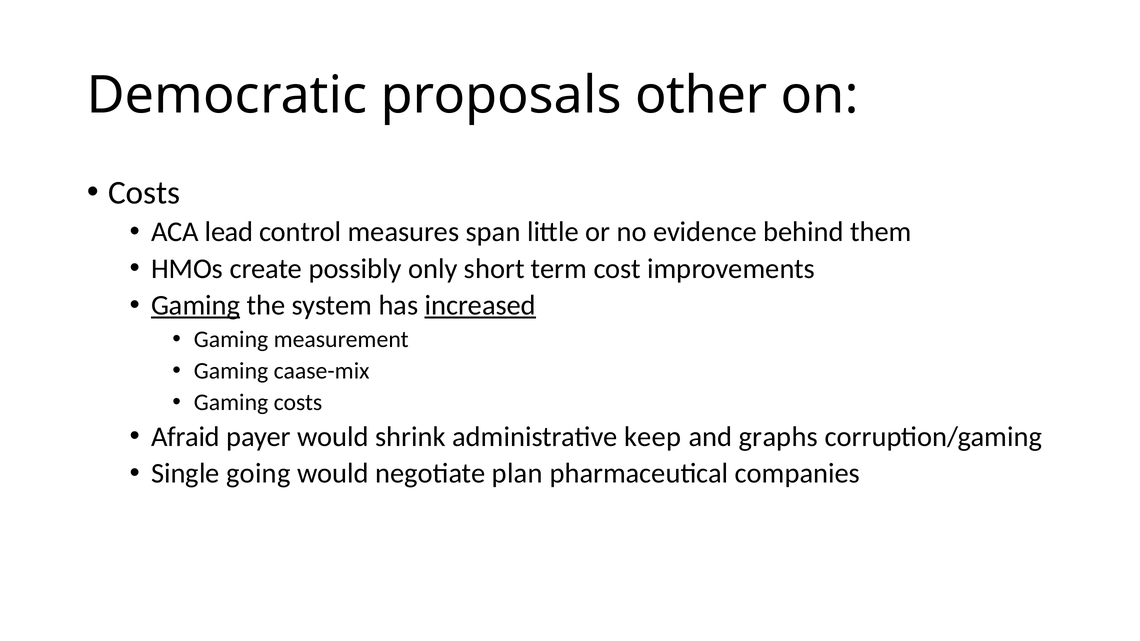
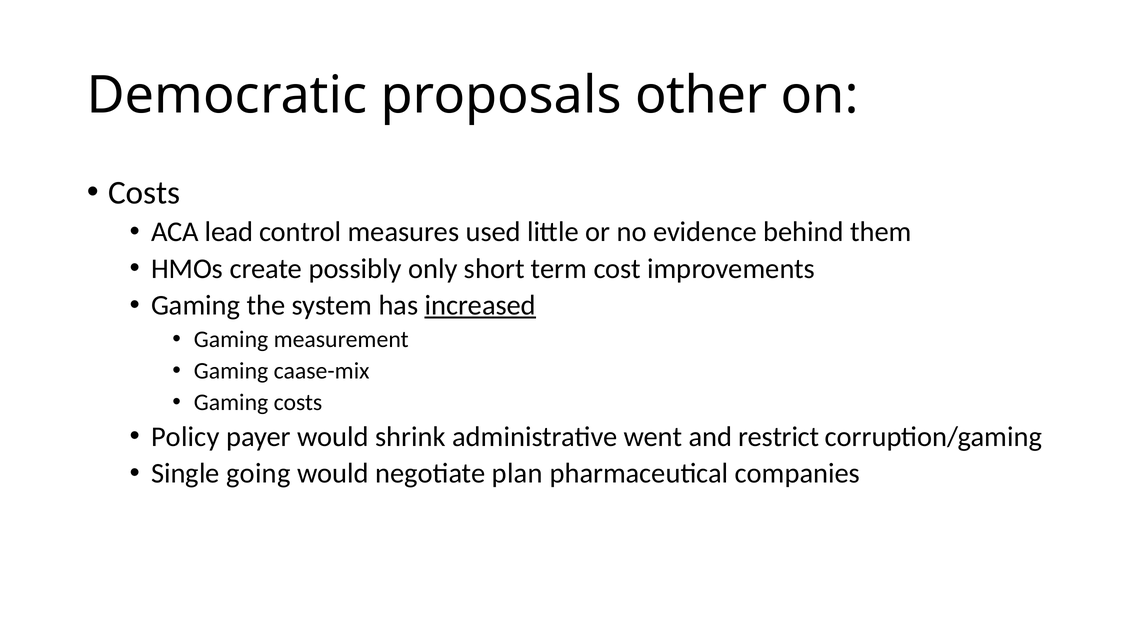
span: span -> used (493, 232)
Gaming underline: present -> none (196, 305)
Afraid: Afraid -> Policy (185, 437)
keep: keep -> went (653, 437)
graphs: graphs -> restrict (779, 437)
